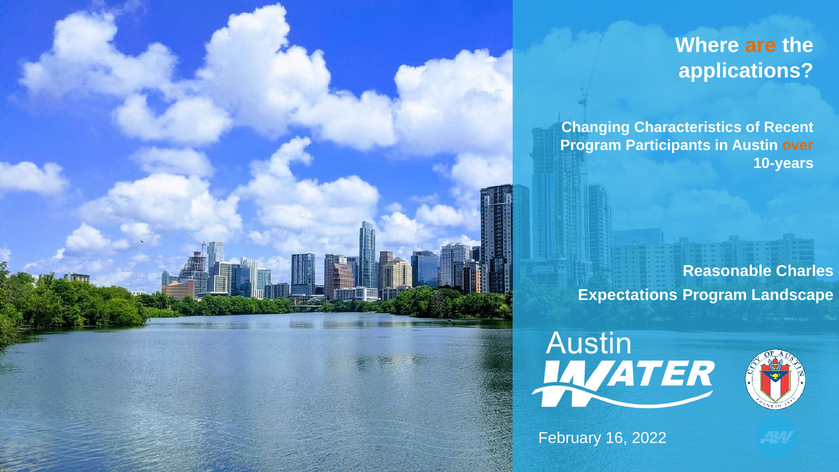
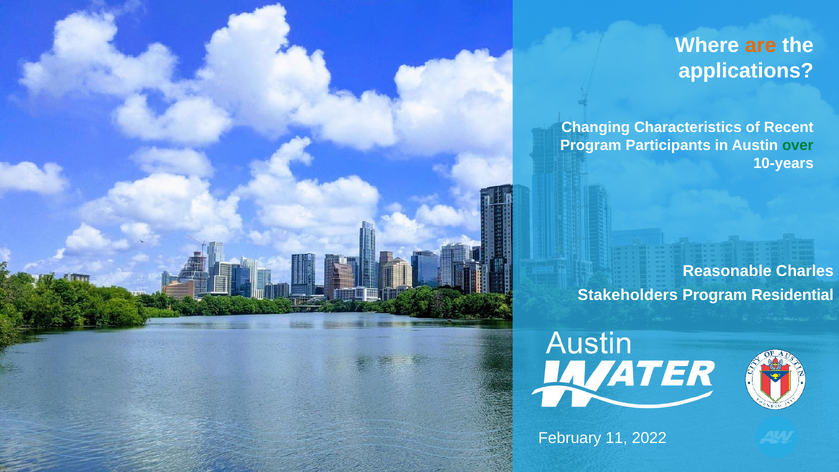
over colour: orange -> green (798, 145)
Expectations: Expectations -> Stakeholders (628, 295)
Landscape: Landscape -> Residential (793, 295)
16: 16 -> 11 (616, 438)
